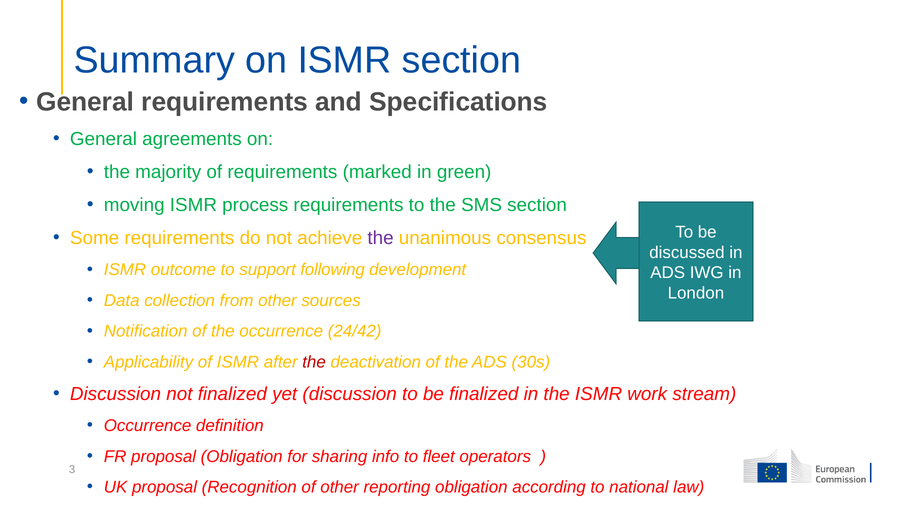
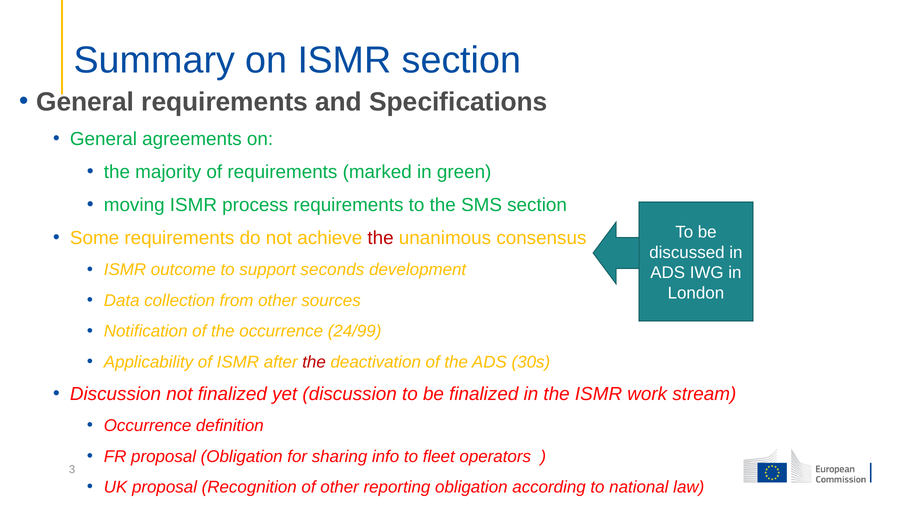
the colour: purple -> red (381, 238)
following: following -> seconds (332, 270)
24/42: 24/42 -> 24/99 (355, 331)
